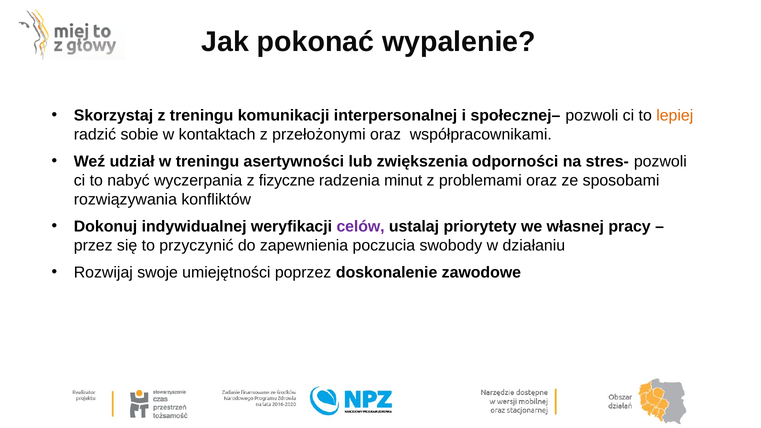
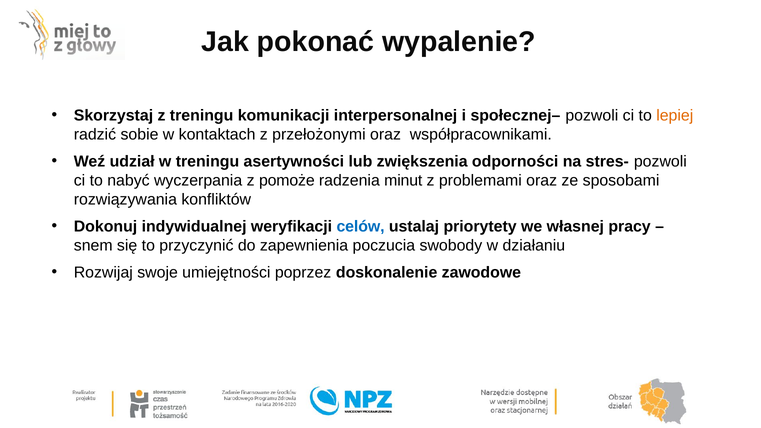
fizyczne: fizyczne -> pomoże (287, 181)
celów colour: purple -> blue (361, 227)
przez: przez -> snem (93, 246)
